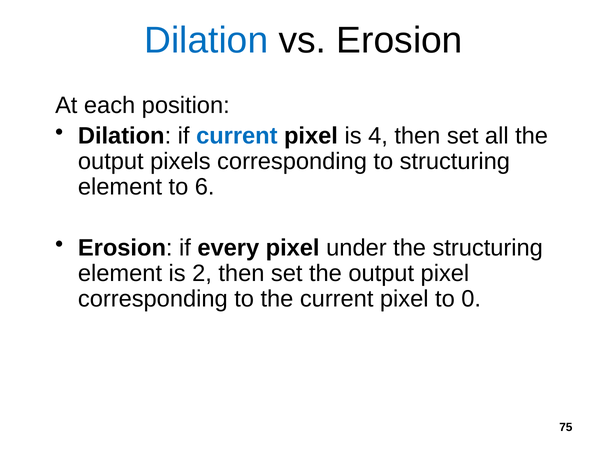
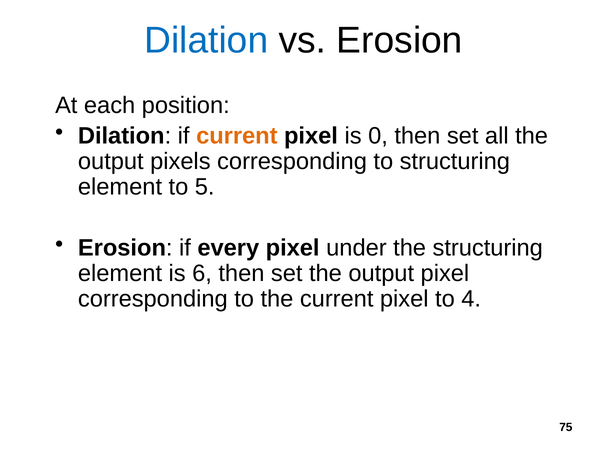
current colour: blue -> orange (237, 136)
4: 4 -> 0 (378, 136)
6: 6 -> 5 (205, 187)
2: 2 -> 6 (202, 273)
0: 0 -> 4 (471, 299)
